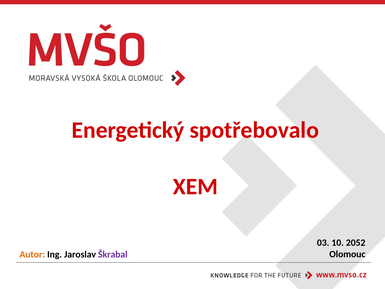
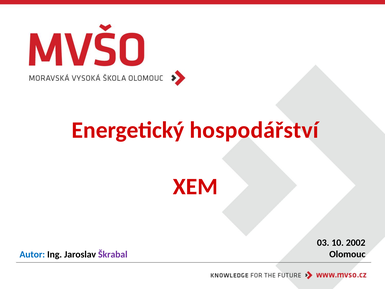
spotřebovalo: spotřebovalo -> hospodářství (254, 130)
2052: 2052 -> 2002 (356, 242)
Autor colour: orange -> blue (32, 254)
